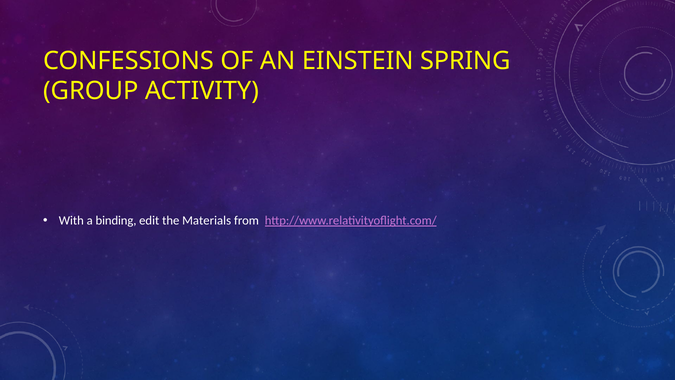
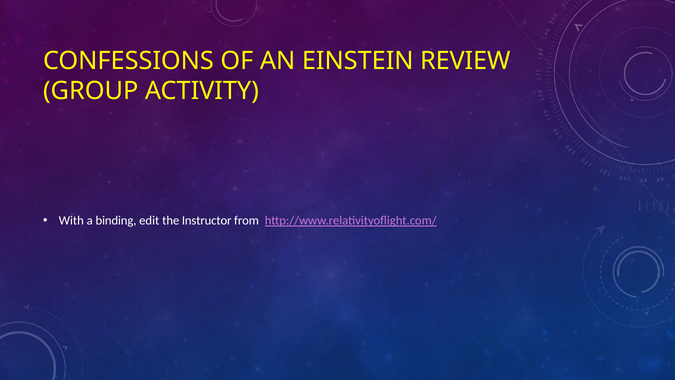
SPRING: SPRING -> REVIEW (465, 61)
Materials: Materials -> Instructor (207, 220)
